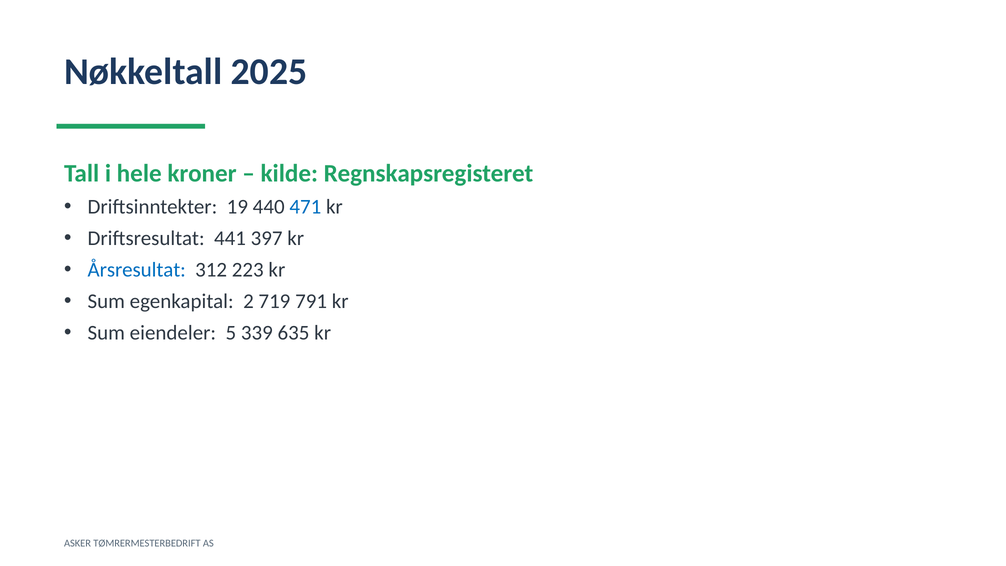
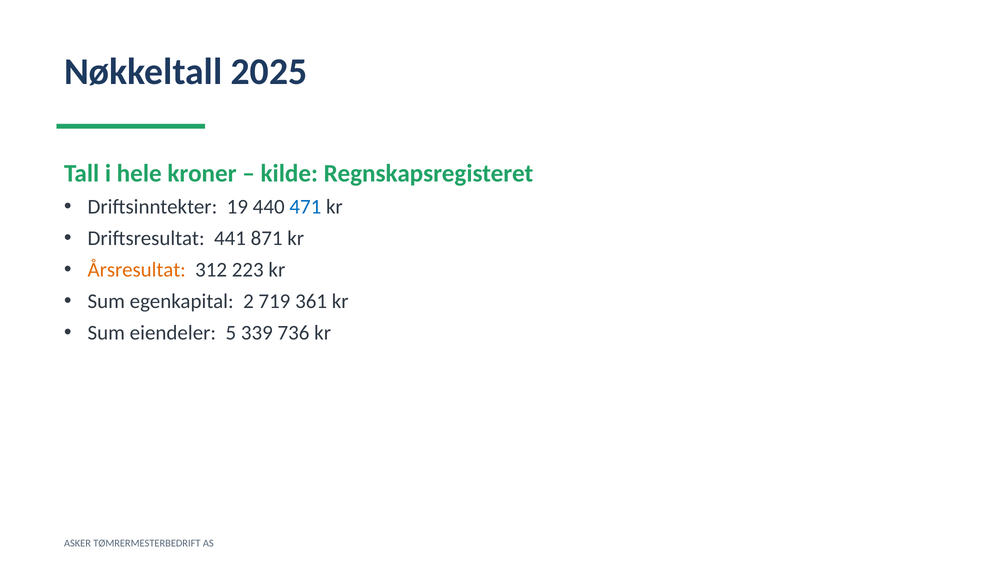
397: 397 -> 871 (267, 238)
Årsresultat colour: blue -> orange (137, 270)
791: 791 -> 361 (311, 301)
635: 635 -> 736 (293, 333)
